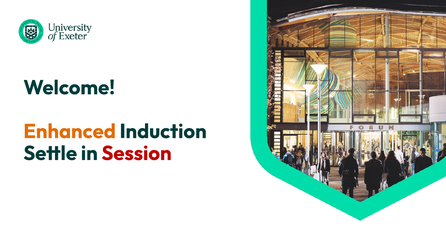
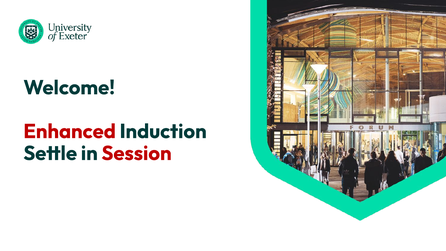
Enhanced colour: orange -> red (70, 131)
